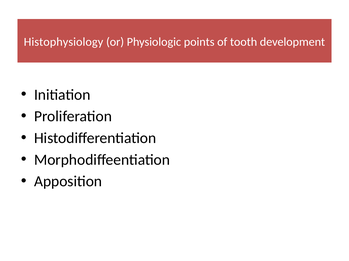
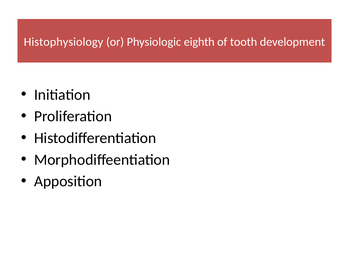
points: points -> eighth (199, 42)
